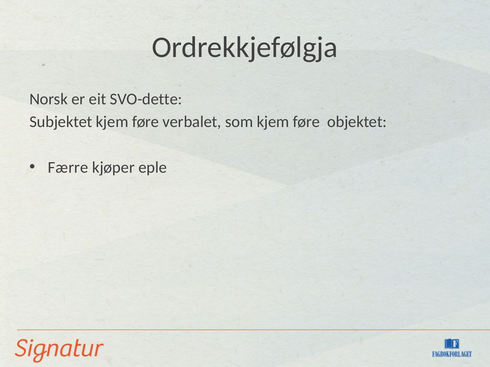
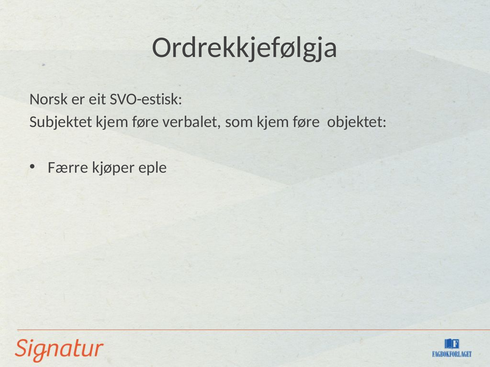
SVO-dette: SVO-dette -> SVO-estisk (146, 99)
